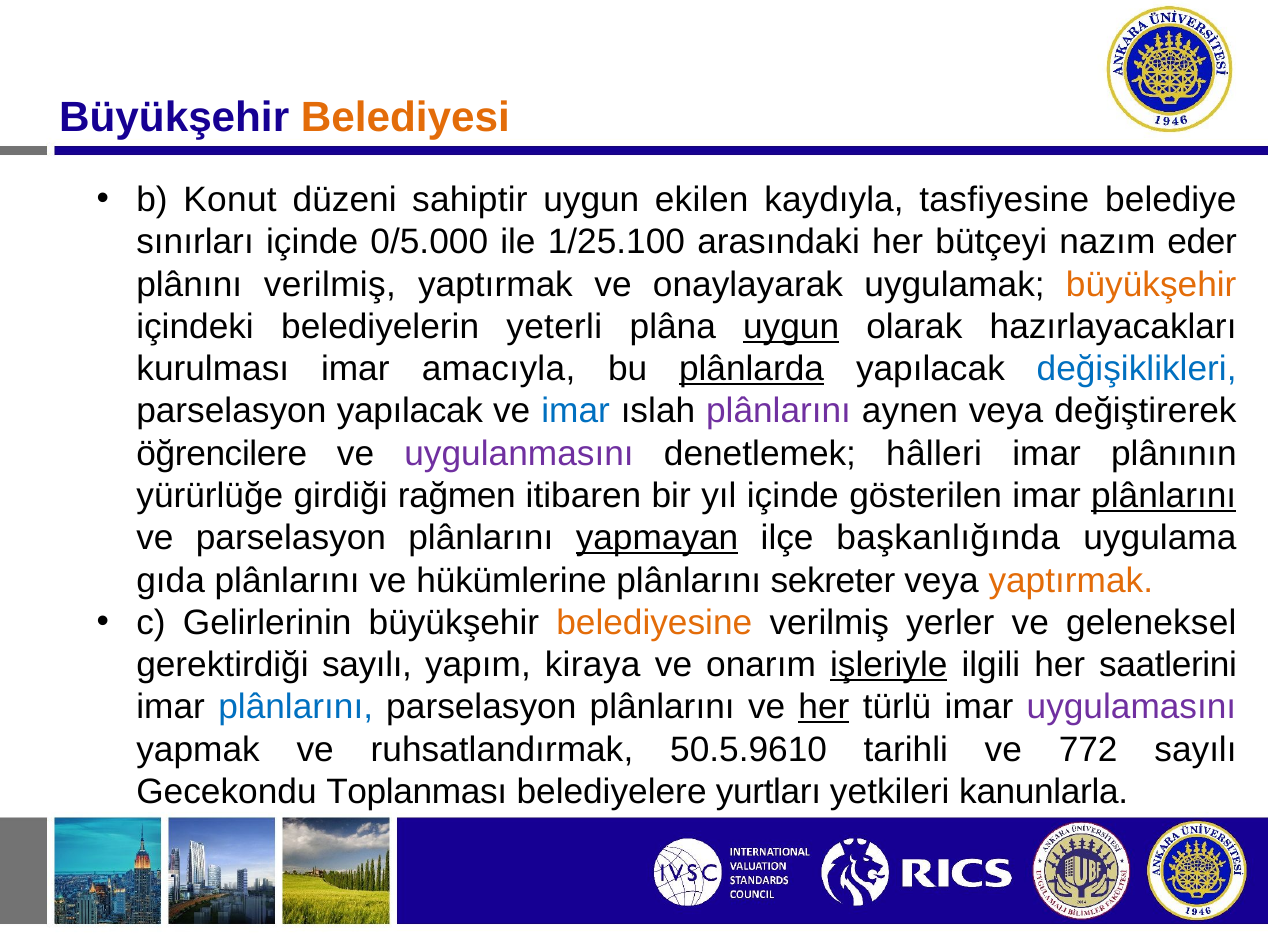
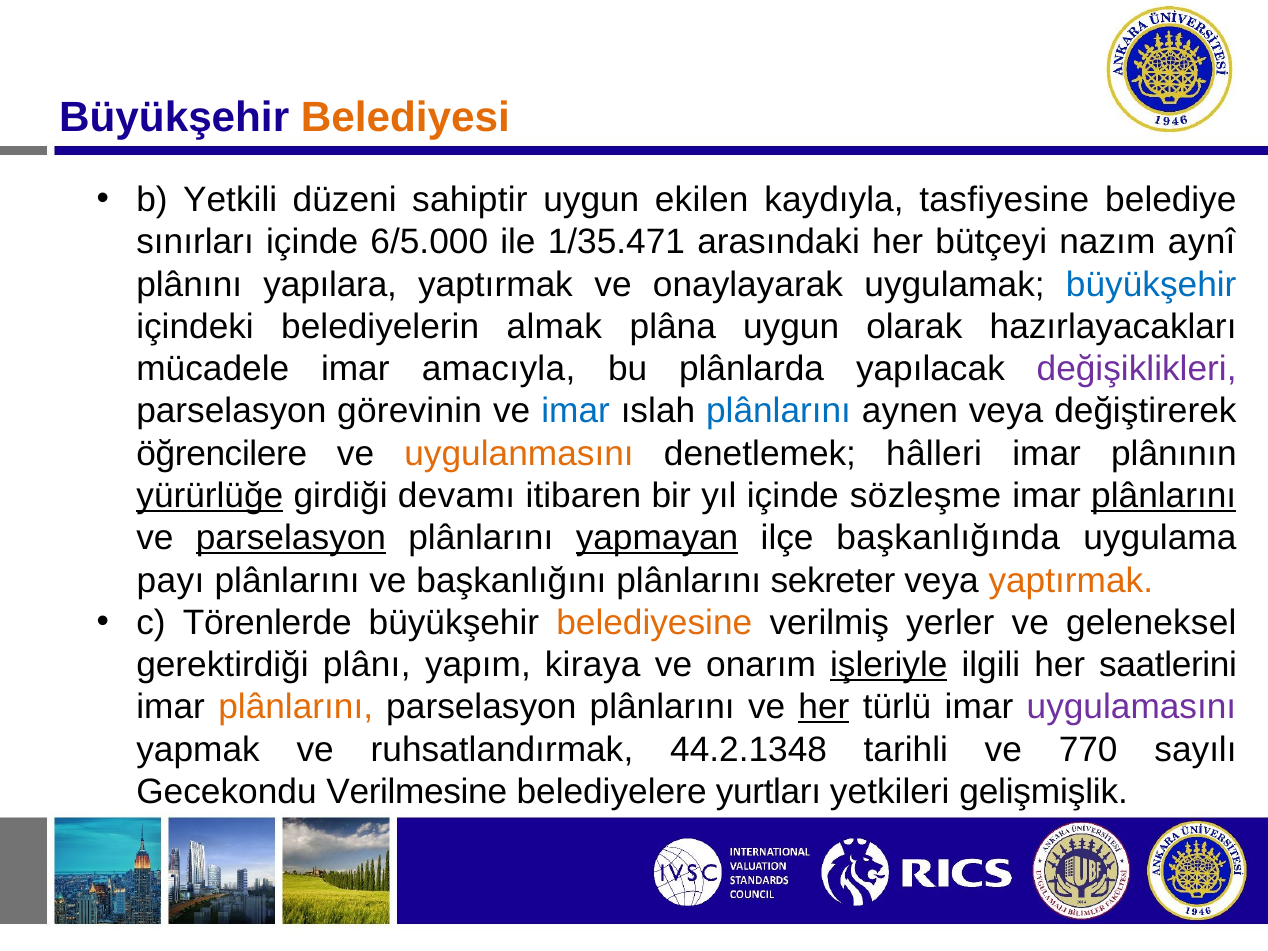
Konut: Konut -> Yetkili (230, 200)
0/5.000: 0/5.000 -> 6/5.000 (429, 242)
1/25.100: 1/25.100 -> 1/35.471 (616, 242)
eder: eder -> aynî (1202, 242)
plânını verilmiş: verilmiş -> yapılara (330, 284)
büyükşehir colour: orange -> blue (1151, 284)
yeterli: yeterli -> almak (554, 327)
uygun underline: present -> none (791, 327)
kurulması: kurulması -> mücadele (213, 369)
plânlarda underline: present -> none (752, 369)
değişiklikleri colour: blue -> purple (1137, 369)
parselasyon yapılacak: yapılacak -> görevinin (410, 411)
plânlarını colour: purple -> blue (779, 411)
uygulanmasını colour: purple -> orange (519, 454)
yürürlüğe underline: none -> present (210, 496)
rağmen: rağmen -> devamı (456, 496)
gösterilen: gösterilen -> sözleşme (926, 496)
parselasyon underline: none -> present (291, 538)
gıda: gıda -> payı (170, 580)
hükümlerine: hükümlerine -> başkanlığını (511, 580)
Gelirlerinin: Gelirlerinin -> Törenlerde (267, 623)
gerektirdiği sayılı: sayılı -> plânı (367, 665)
plânlarını colour: blue -> orange (296, 707)
50.5.9610: 50.5.9610 -> 44.2.1348 (749, 750)
772: 772 -> 770 (1088, 750)
Toplanması: Toplanması -> Verilmesine (417, 792)
kanunlarla: kanunlarla -> gelişmişlik (1044, 792)
